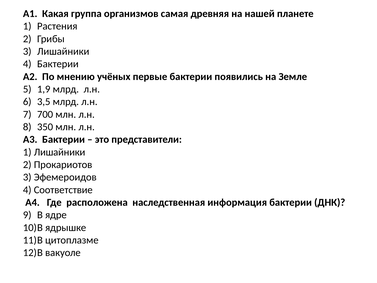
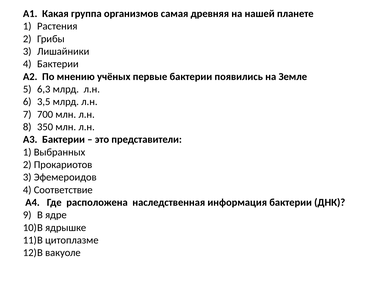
1,9: 1,9 -> 6,3 (44, 89)
1 Лишайники: Лишайники -> Выбранных (60, 152)
